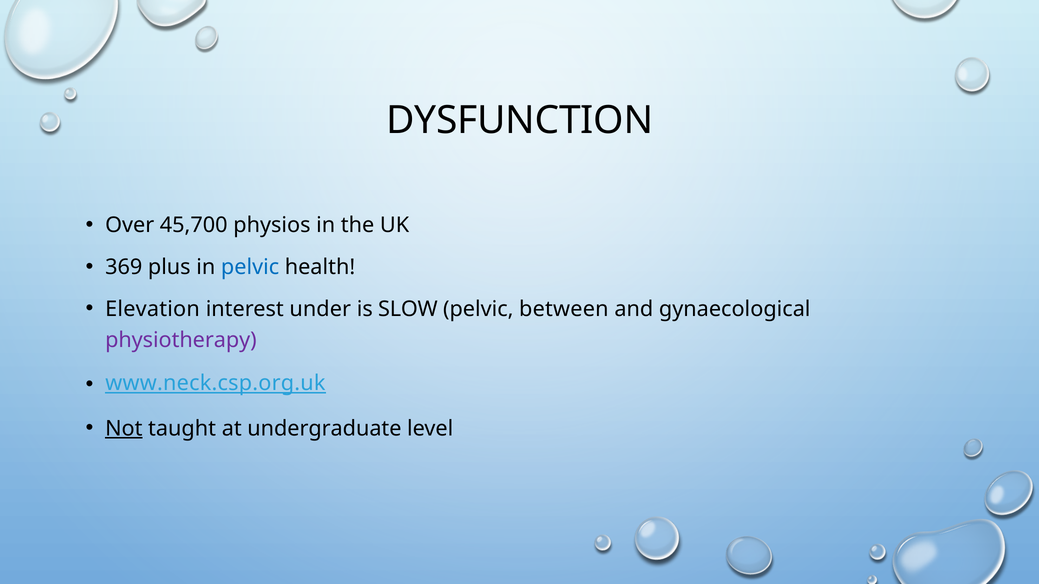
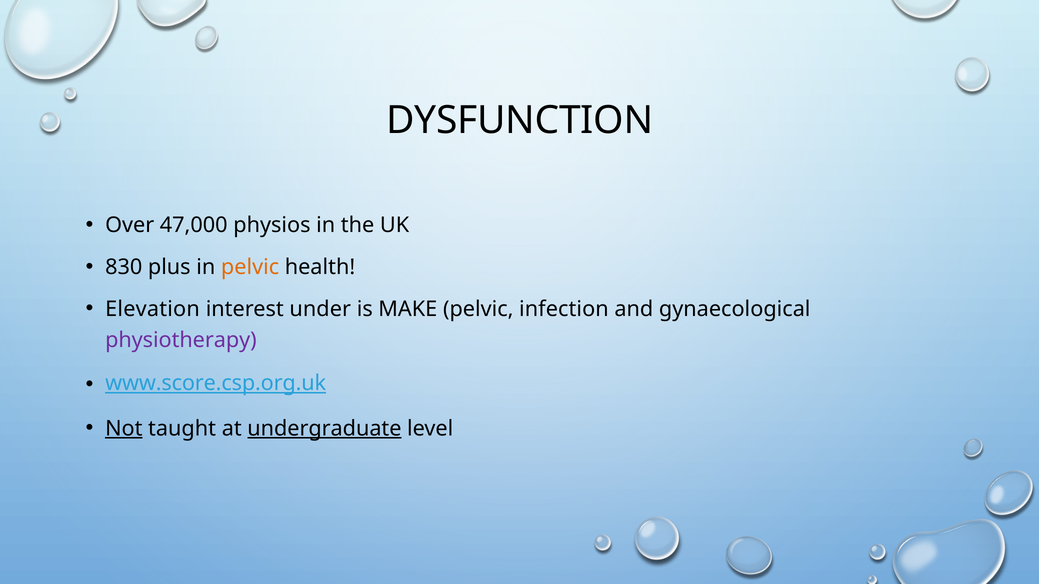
45,700: 45,700 -> 47,000 (194, 225)
369: 369 -> 830 (124, 267)
pelvic colour: blue -> orange (250, 267)
SLOW: SLOW -> MAKE (408, 309)
between: between -> infection (564, 309)
www.neck.csp.org.uk: www.neck.csp.org.uk -> www.score.csp.org.uk (216, 383)
undergraduate underline: none -> present (324, 429)
